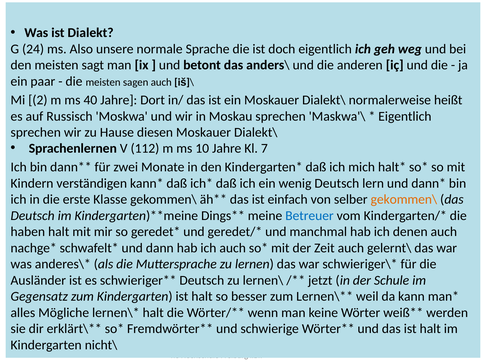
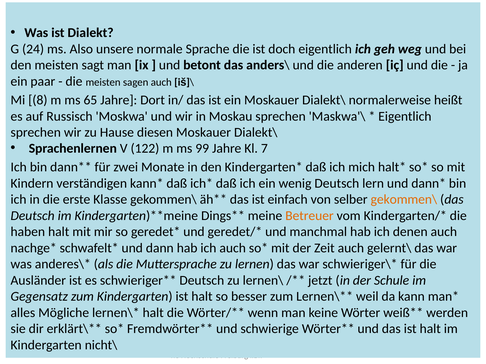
Mi 2: 2 -> 8 (38, 100)
40: 40 -> 65 (90, 100)
112: 112 -> 122 (145, 148)
10: 10 -> 99 (202, 148)
Betreuer colour: blue -> orange (309, 216)
